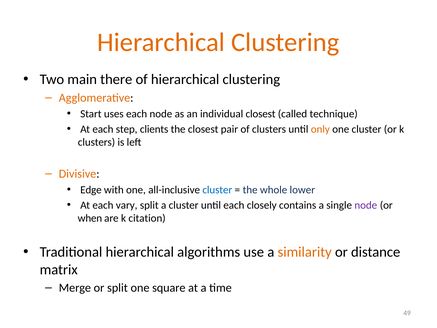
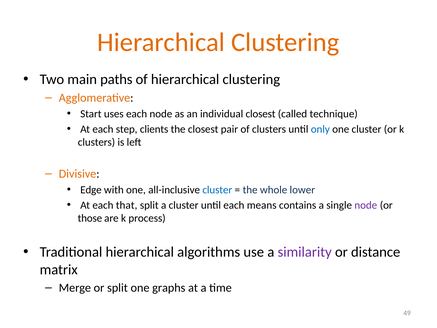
there: there -> paths (116, 79)
only colour: orange -> blue (320, 129)
vary: vary -> that (127, 205)
closely: closely -> means (262, 205)
when: when -> those (90, 218)
citation: citation -> process (147, 218)
similarity colour: orange -> purple (305, 252)
square: square -> graphs (169, 288)
